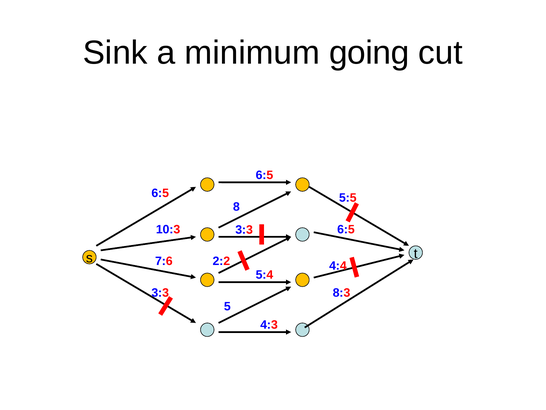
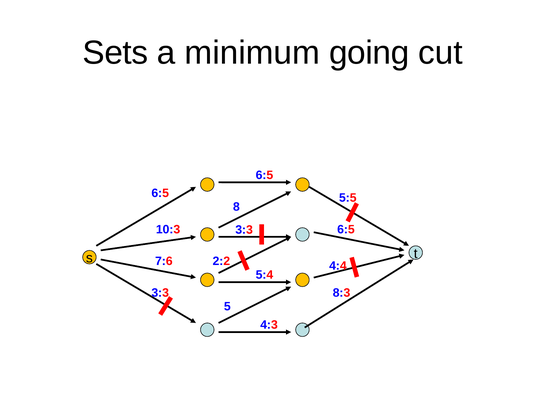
Sink: Sink -> Sets (115, 53)
